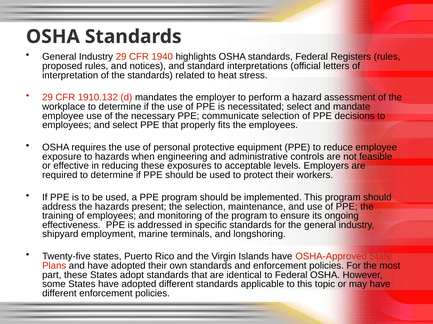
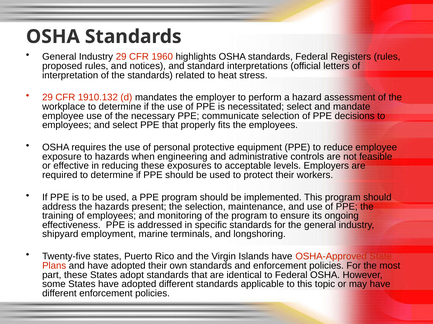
1940: 1940 -> 1960 (162, 57)
